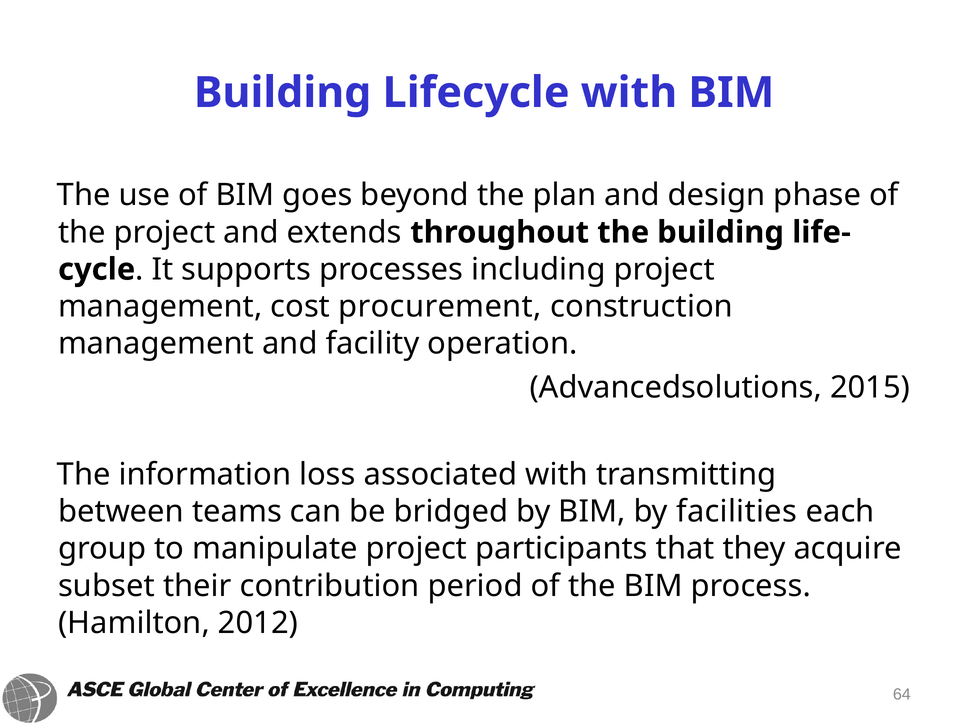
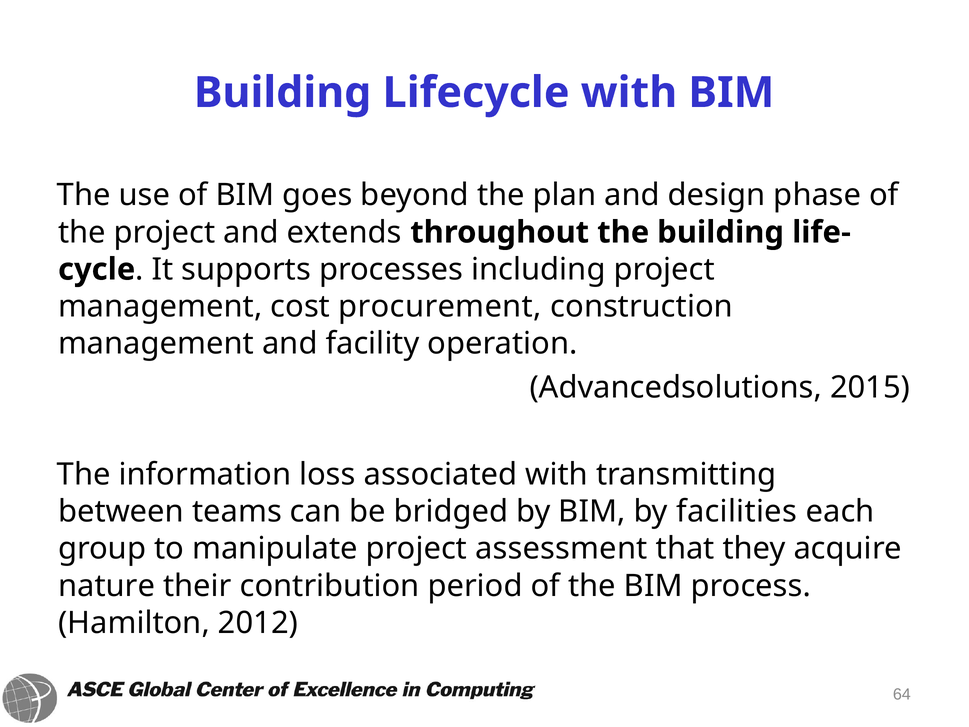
participants: participants -> assessment (561, 549)
subset: subset -> nature (107, 586)
